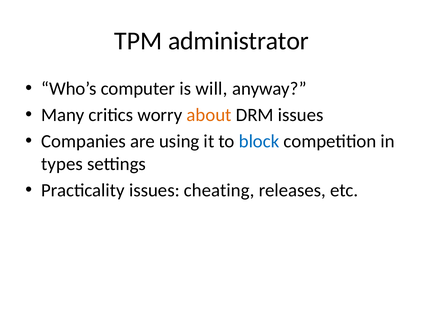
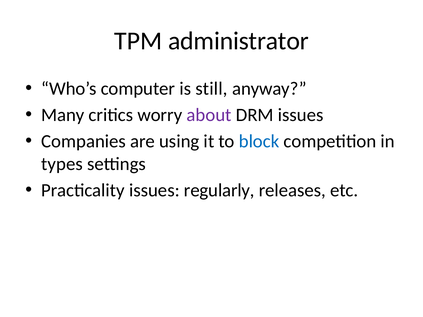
will: will -> still (212, 89)
about colour: orange -> purple (209, 115)
cheating: cheating -> regularly (219, 190)
